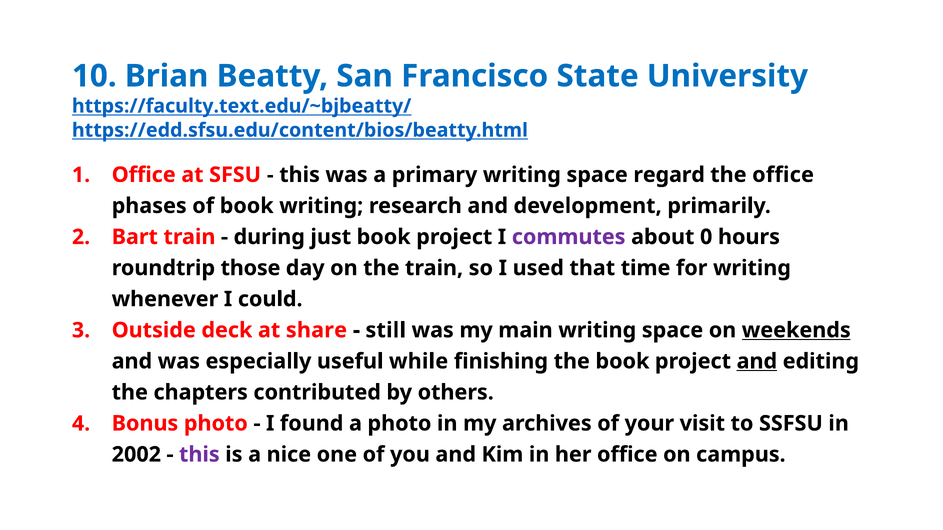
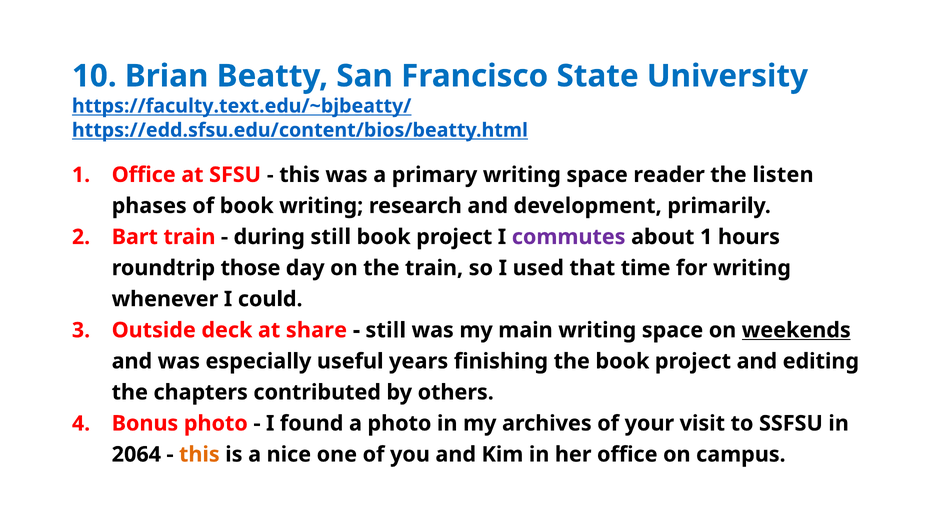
regard: regard -> reader (669, 175)
the office: office -> listen (783, 175)
during just: just -> still (331, 237)
about 0: 0 -> 1 (706, 237)
while: while -> years (419, 362)
and underline: present -> none (757, 362)
2002: 2002 -> 2064 (136, 455)
this colour: purple -> orange (199, 455)
